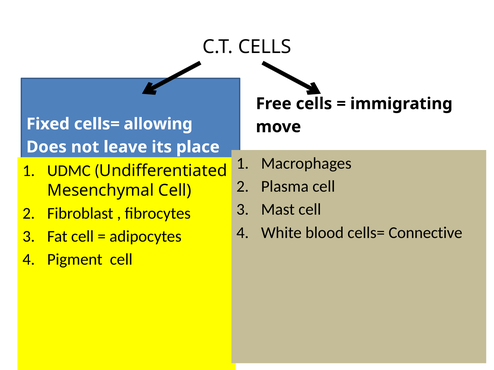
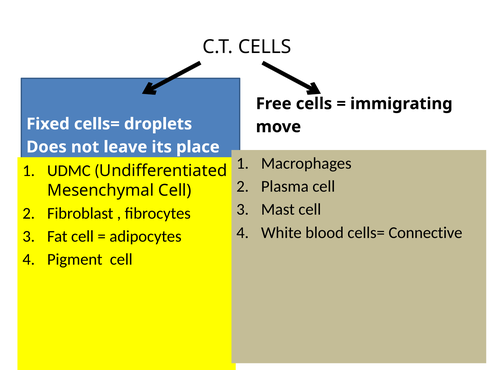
allowing: allowing -> droplets (158, 124)
